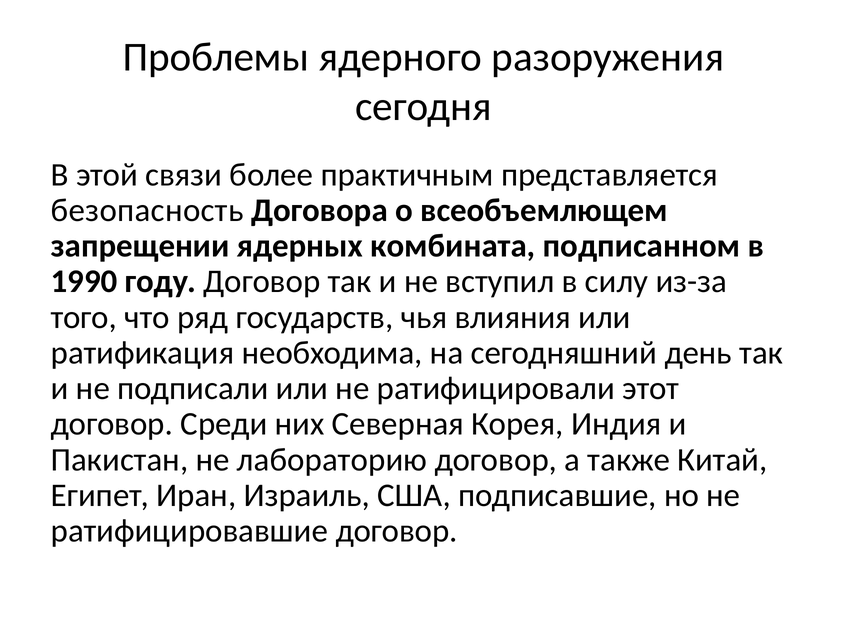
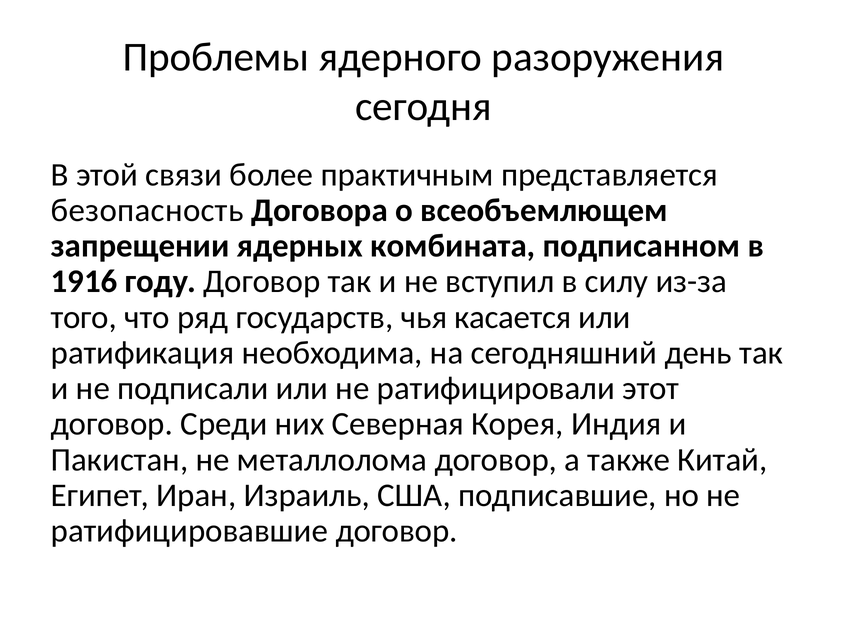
1990: 1990 -> 1916 (84, 281)
влияния: влияния -> касается (513, 317)
лабораторию: лабораторию -> металлолома (332, 459)
